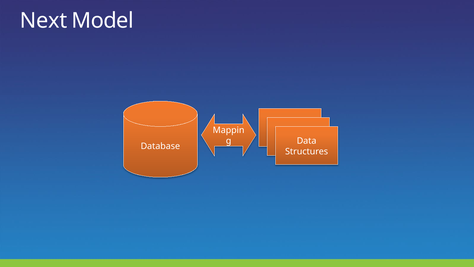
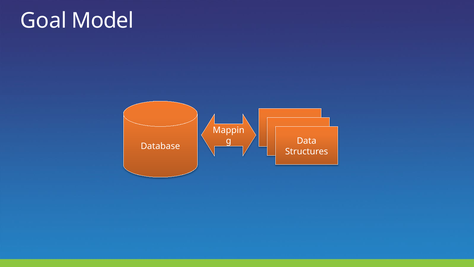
Next: Next -> Goal (44, 20)
